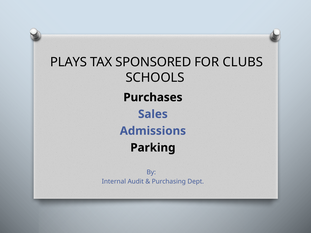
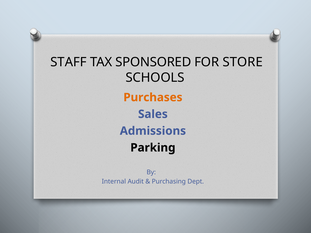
PLAYS: PLAYS -> STAFF (68, 62)
CLUBS: CLUBS -> STORE (243, 62)
Purchases colour: black -> orange (153, 97)
